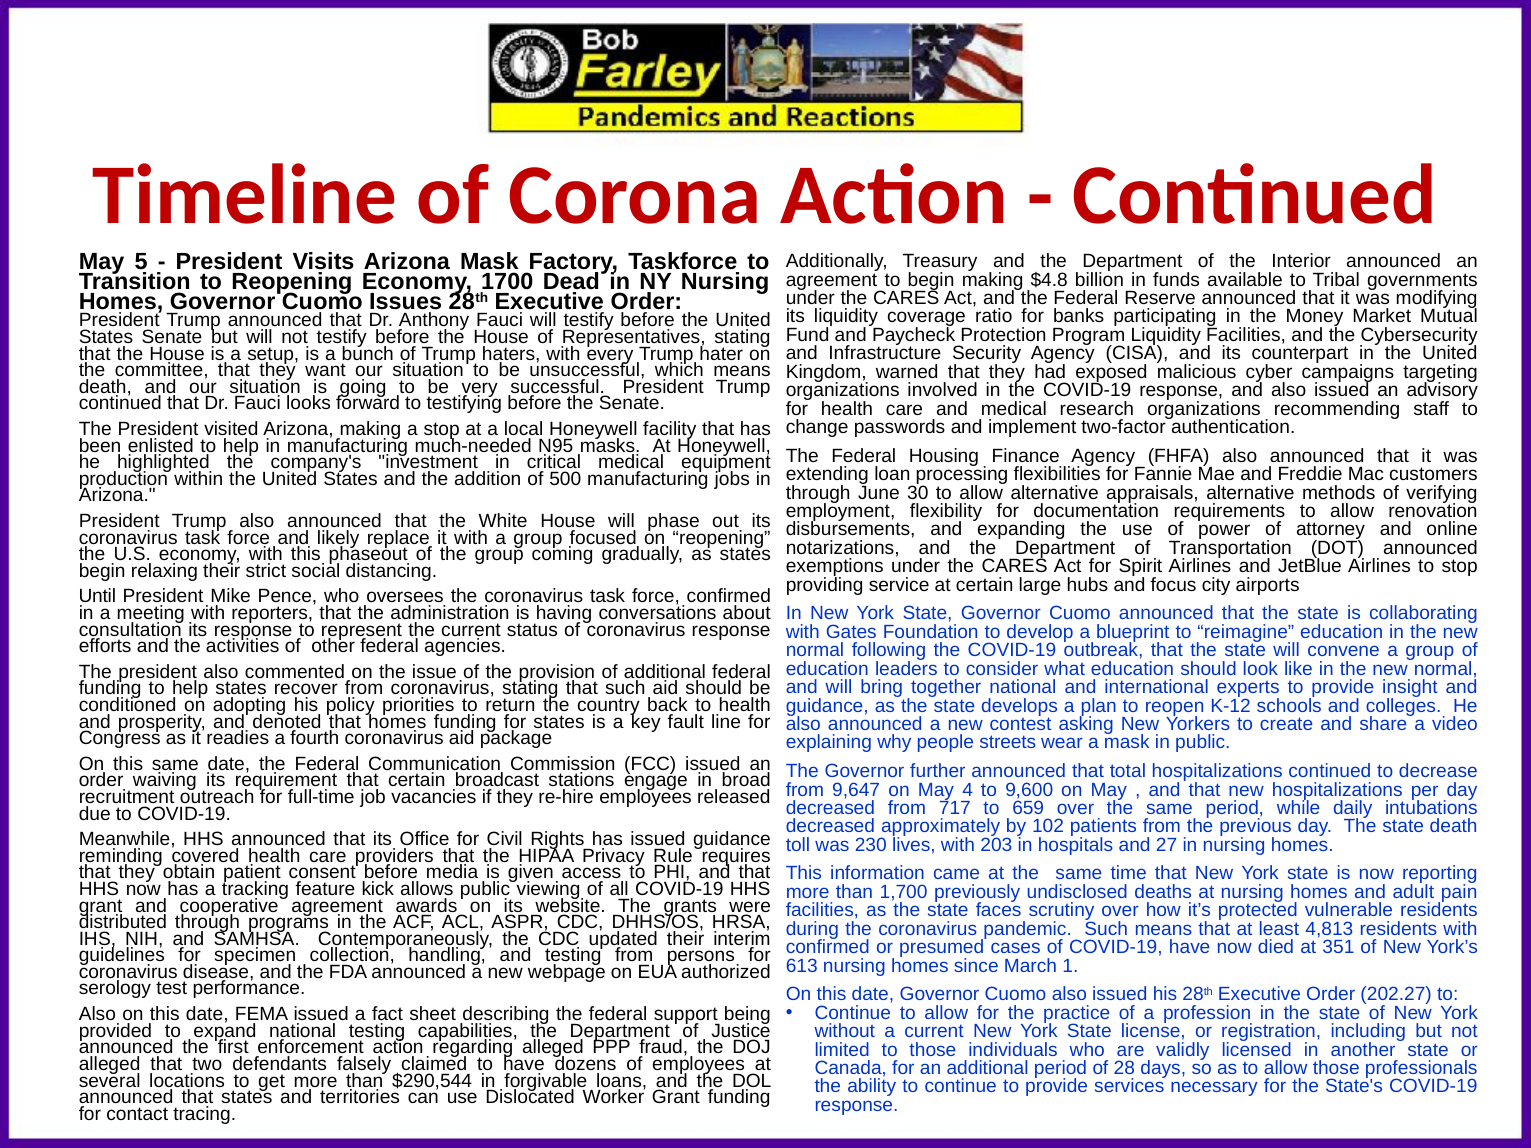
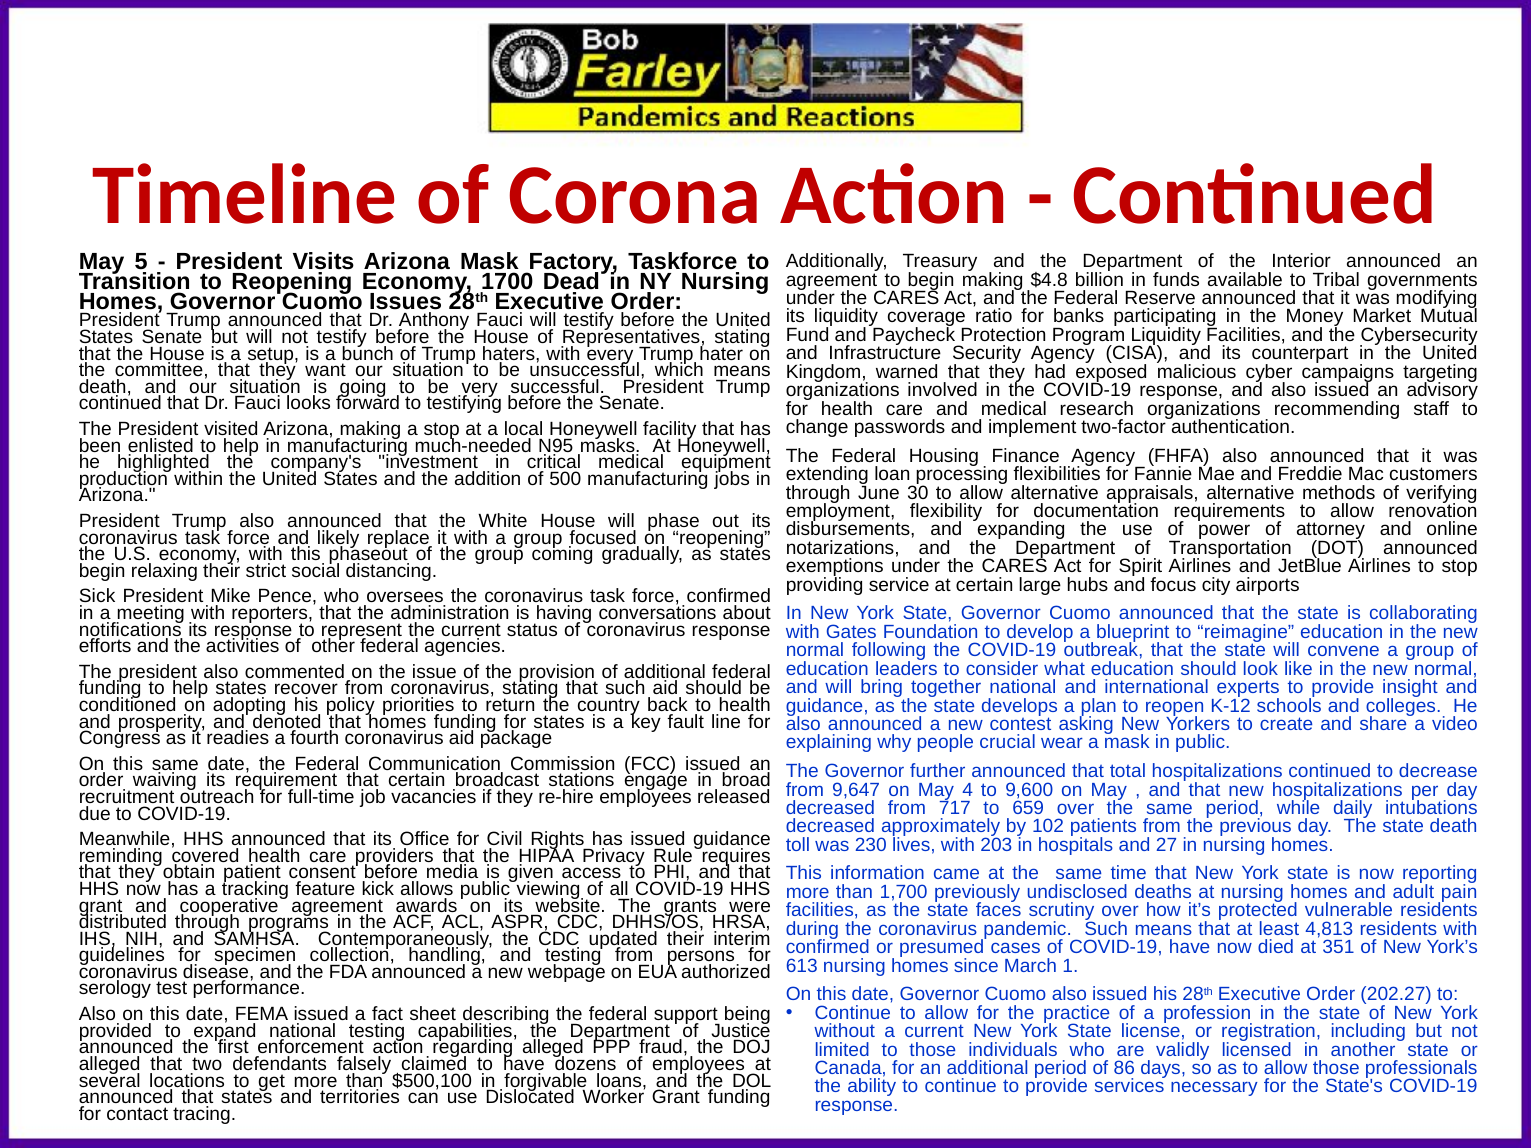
Until: Until -> Sick (97, 597)
consultation: consultation -> notifications (130, 630)
streets: streets -> crucial (1008, 743)
28: 28 -> 86 (1124, 1068)
$290,544: $290,544 -> $500,100 (432, 1081)
